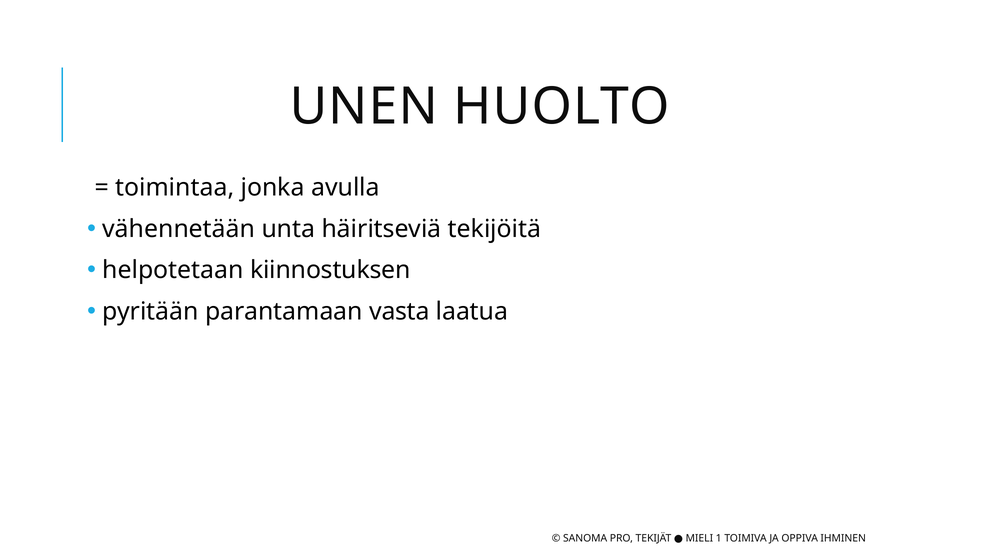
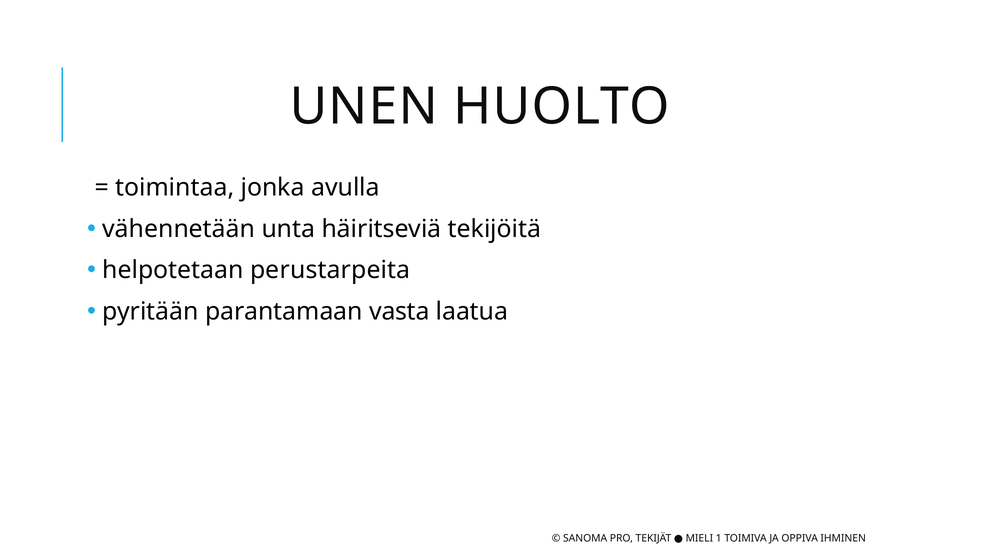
kiinnostuksen: kiinnostuksen -> perustarpeita (330, 270)
